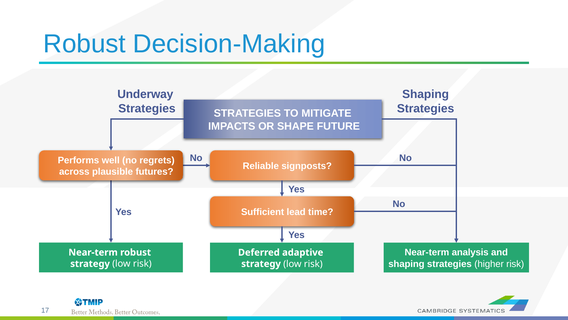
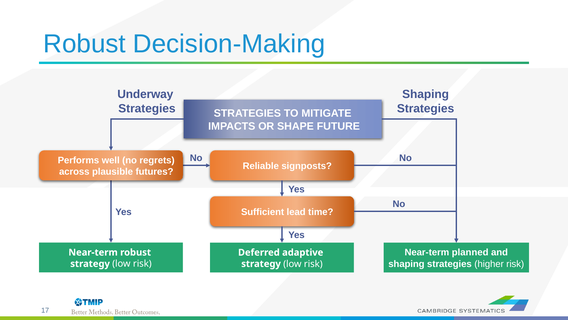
analysis: analysis -> planned (470, 252)
